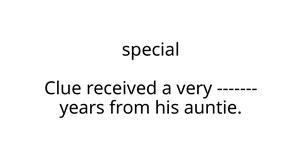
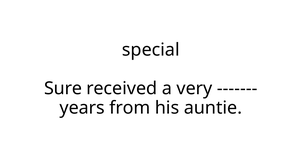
Clue: Clue -> Sure (63, 89)
